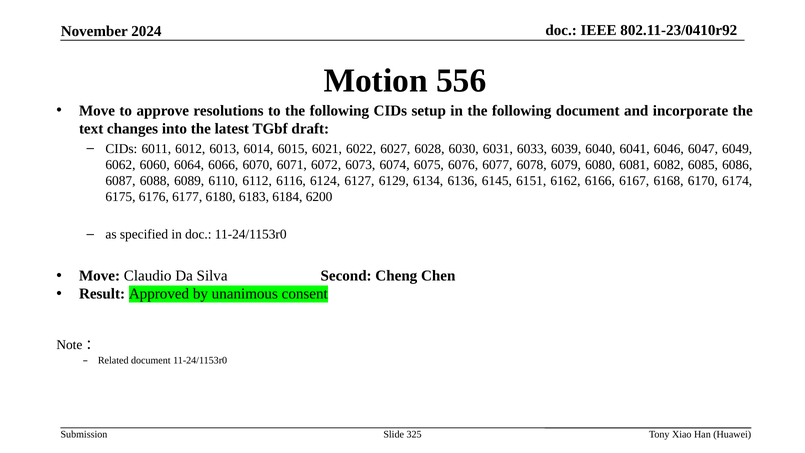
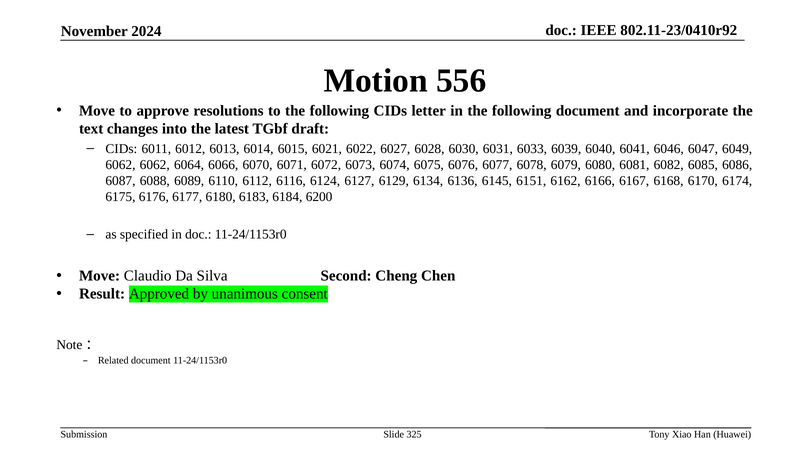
setup: setup -> letter (429, 111)
6062 6060: 6060 -> 6062 (155, 165)
